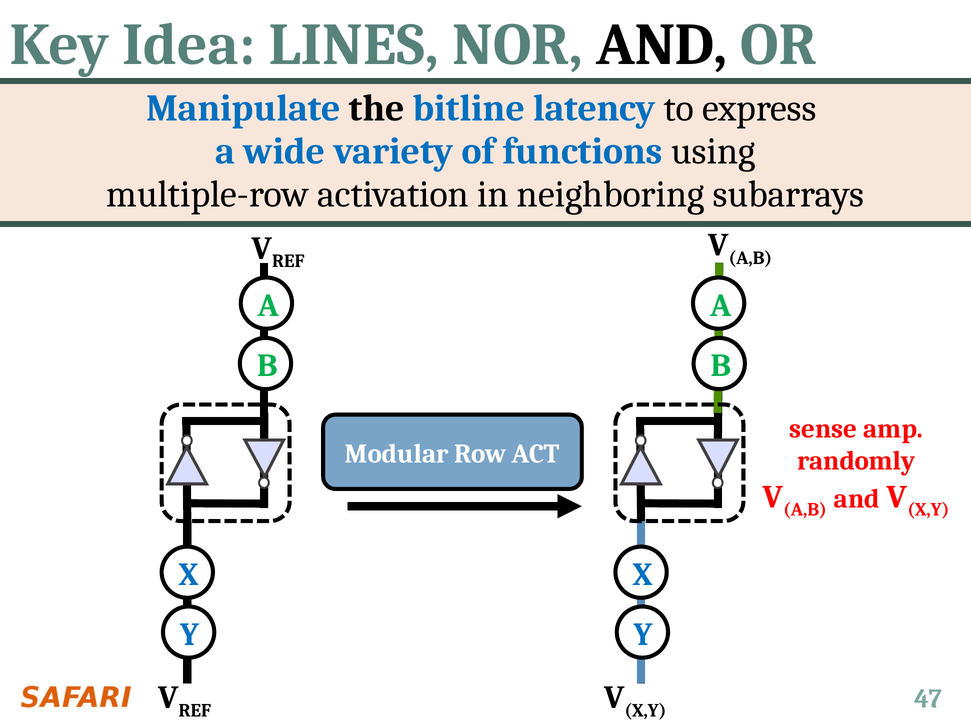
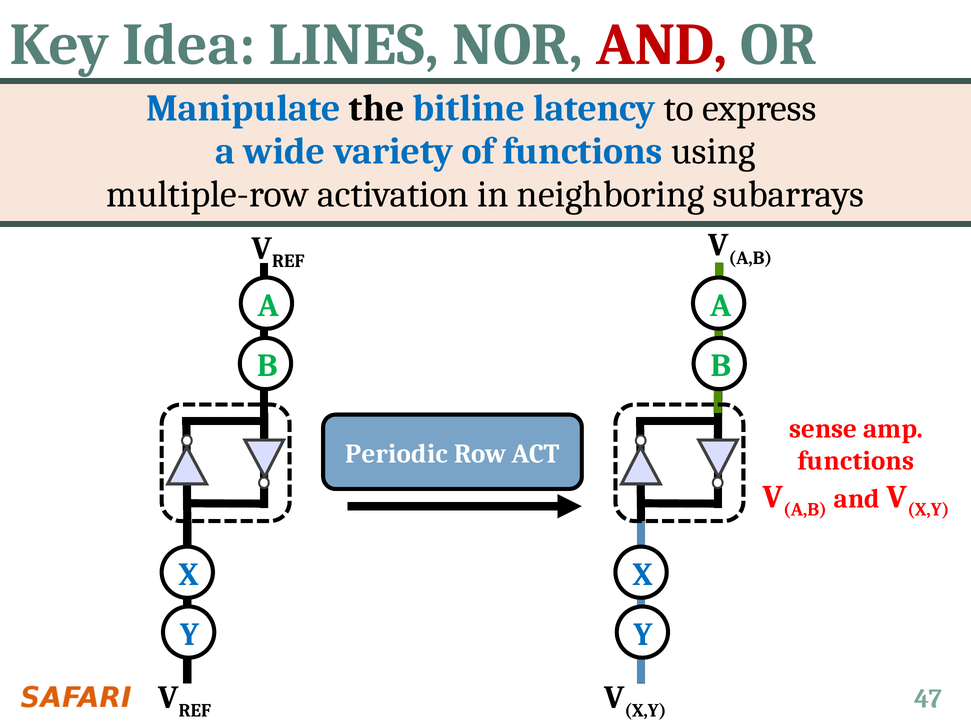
AND colour: black -> red (662, 45)
Modular: Modular -> Periodic (397, 454)
randomly: randomly -> functions (856, 461)
